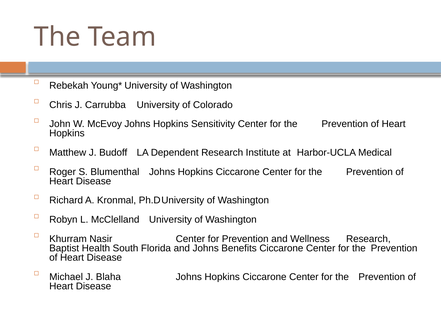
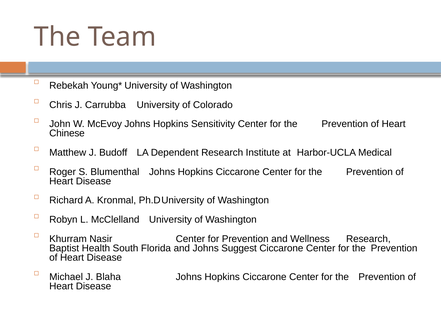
Hopkins: Hopkins -> Chinese (67, 133)
Benefits: Benefits -> Suggest (239, 248)
